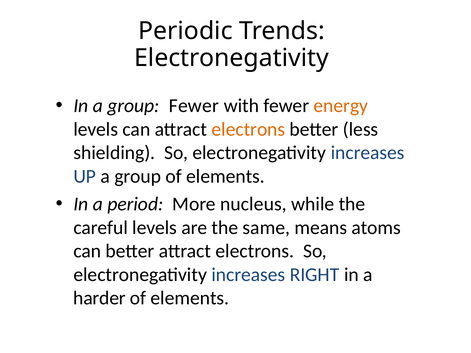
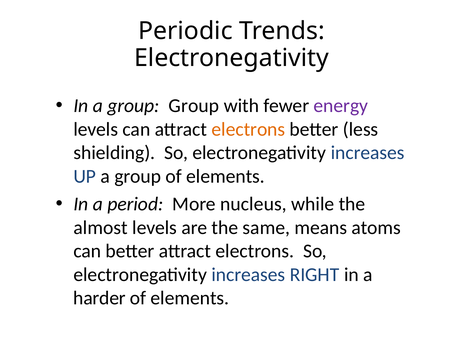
group Fewer: Fewer -> Group (194, 106)
energy colour: orange -> purple (341, 106)
careful: careful -> almost (101, 228)
